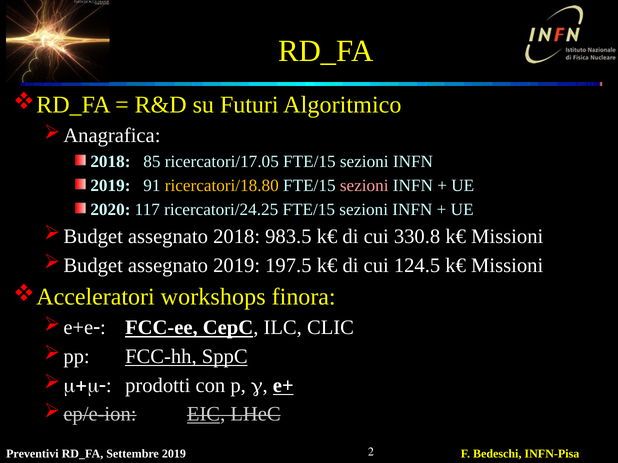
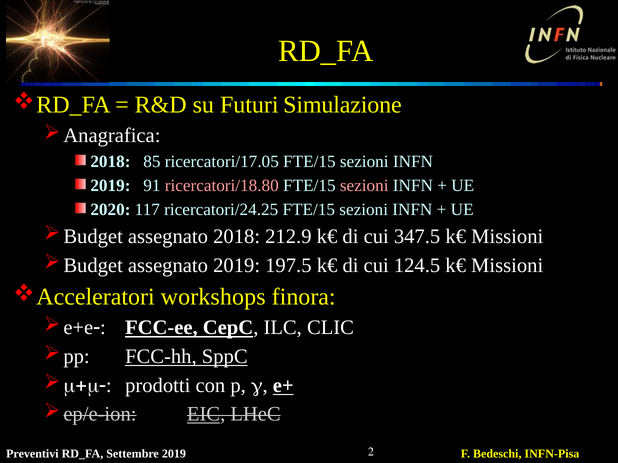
Algoritmico: Algoritmico -> Simulazione (342, 105)
ricercatori/18.80 colour: yellow -> pink (222, 186)
983.5: 983.5 -> 212.9 (288, 237)
330.8: 330.8 -> 347.5 (417, 237)
